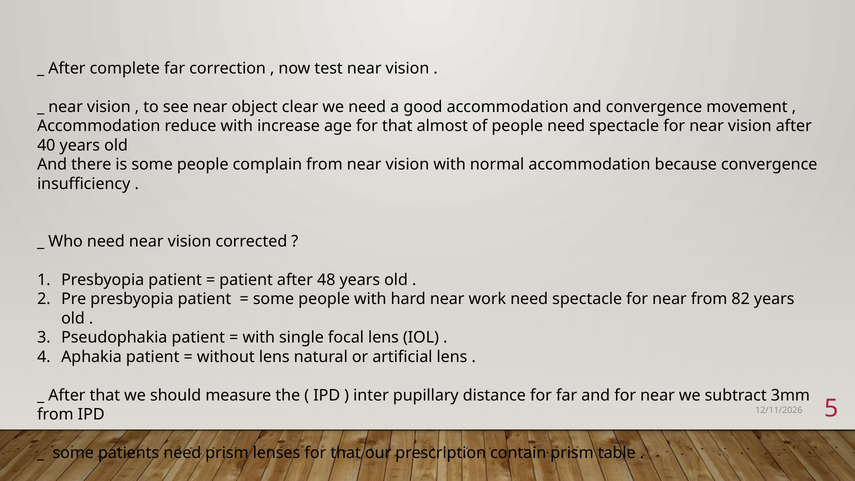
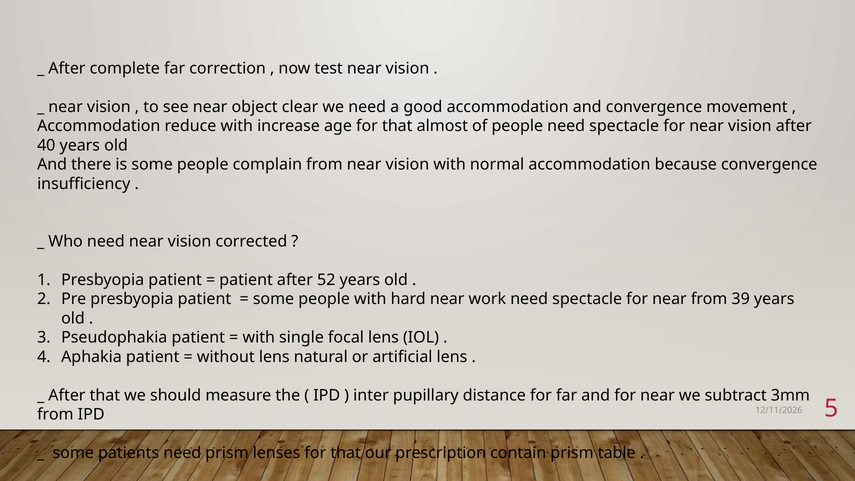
48: 48 -> 52 (326, 280)
82: 82 -> 39 (741, 299)
